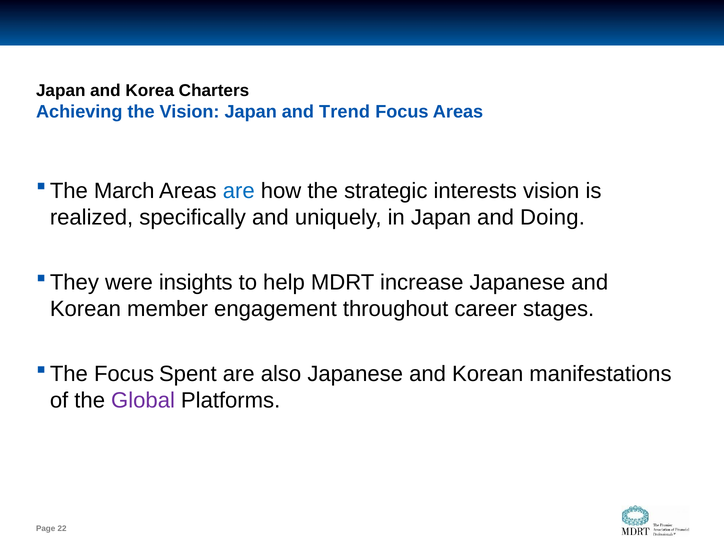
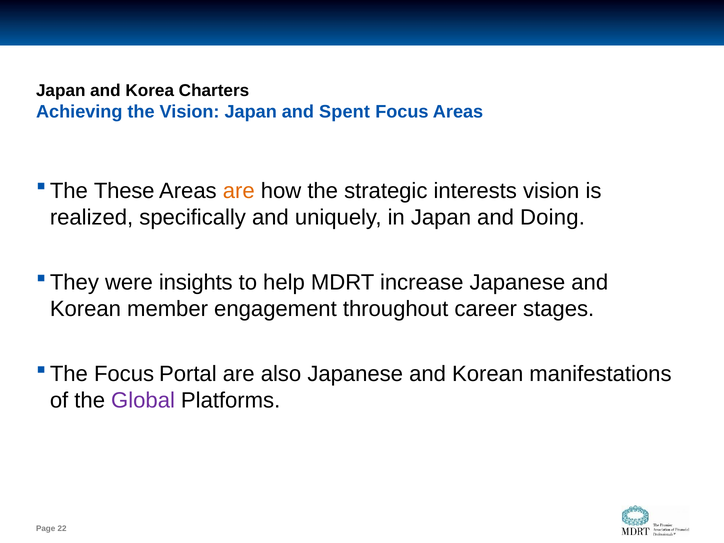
Trend: Trend -> Spent (345, 112)
March: March -> These (124, 191)
are colour: blue -> orange (239, 191)
Spent: Spent -> Portal (188, 374)
